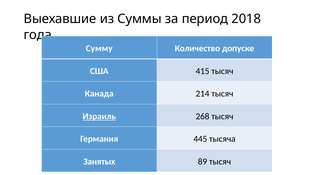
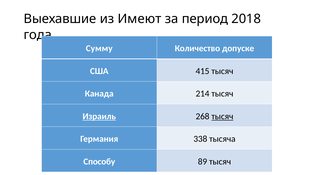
Суммы: Суммы -> Имеют (139, 19)
тысяч underline: none -> present (222, 116)
445: 445 -> 338 (200, 139)
Занятых: Занятых -> Способу (99, 162)
